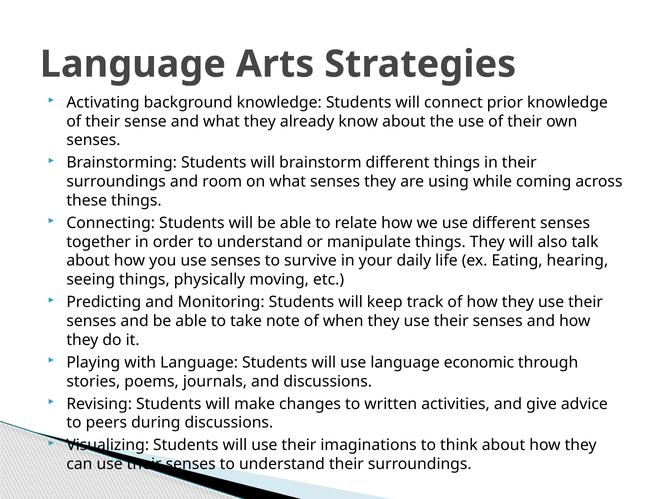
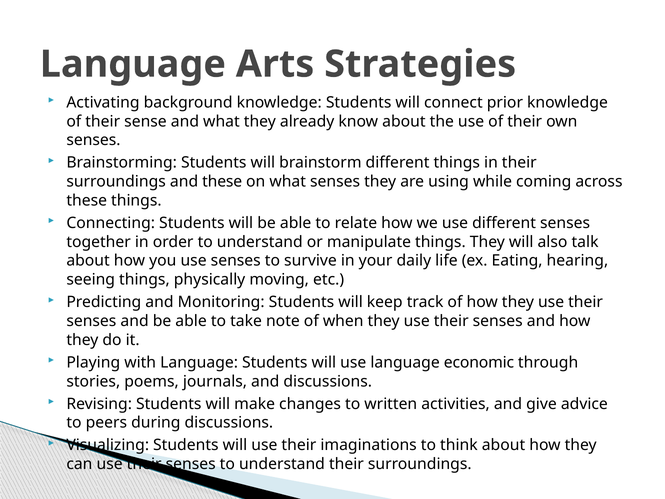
and room: room -> these (222, 182)
